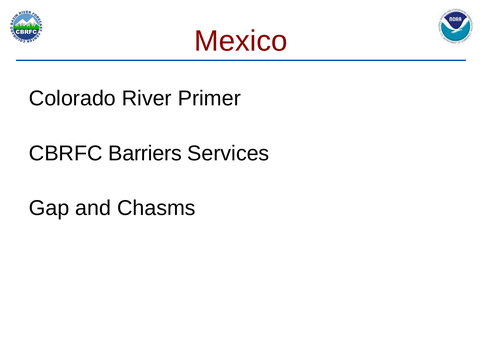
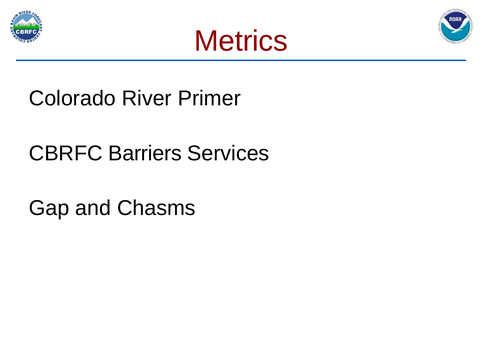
Mexico: Mexico -> Metrics (241, 41)
